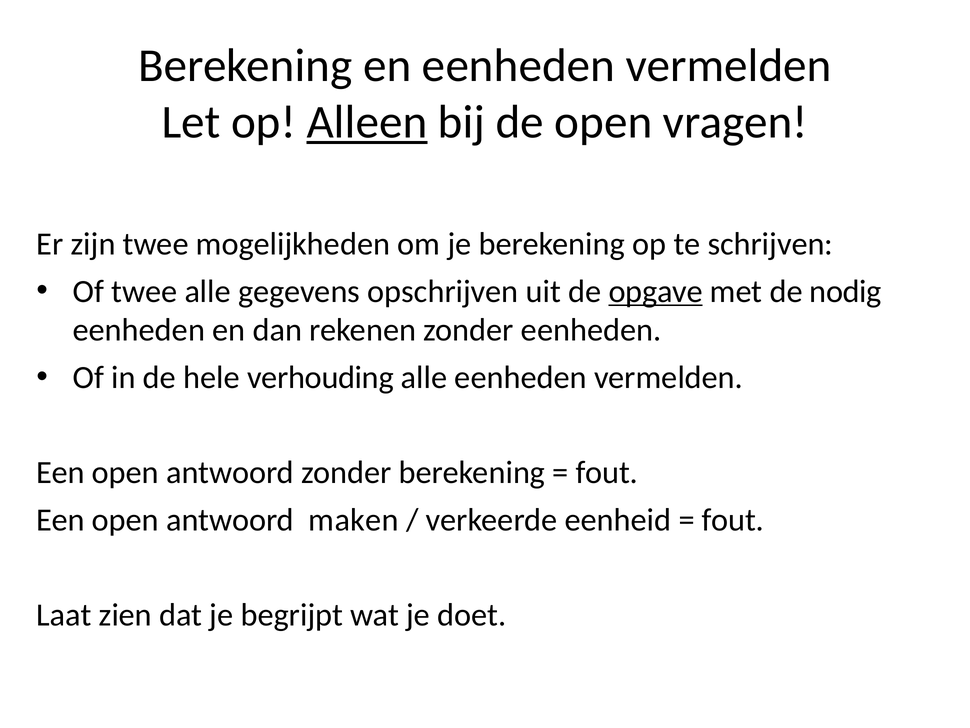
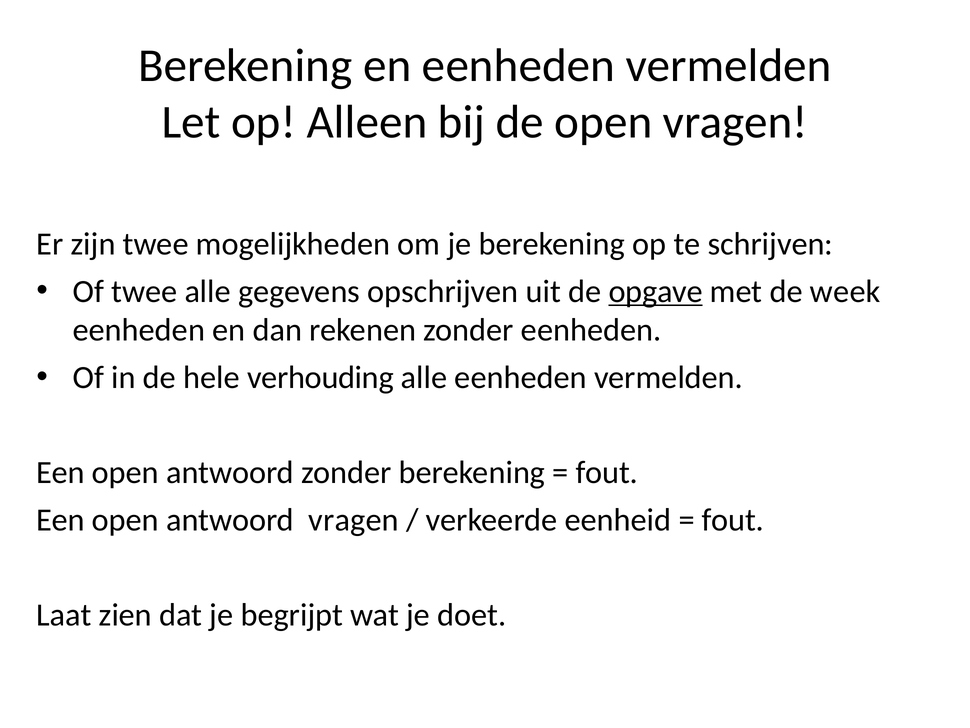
Alleen underline: present -> none (367, 122)
nodig: nodig -> week (845, 291)
antwoord maken: maken -> vragen (354, 520)
